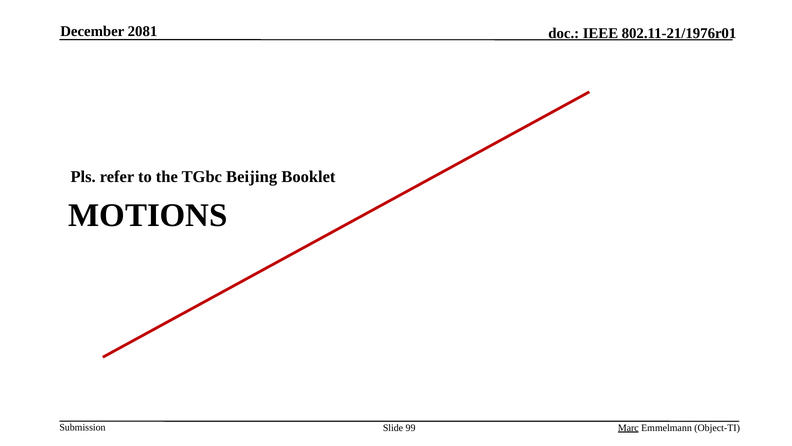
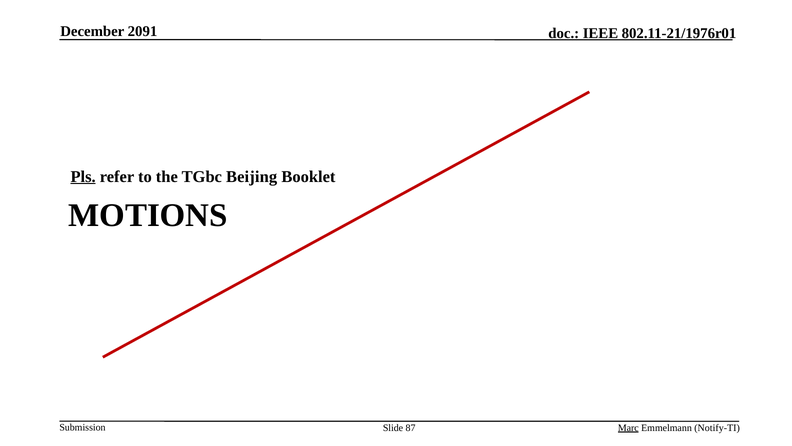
2081: 2081 -> 2091 (143, 32)
Pls underline: none -> present (83, 176)
99: 99 -> 87 (411, 427)
Object-TI: Object-TI -> Notify-TI (717, 427)
